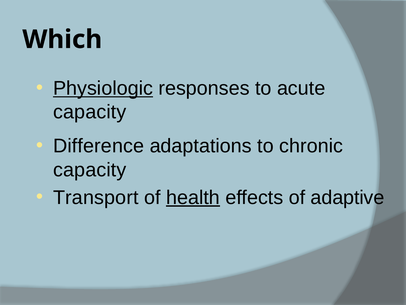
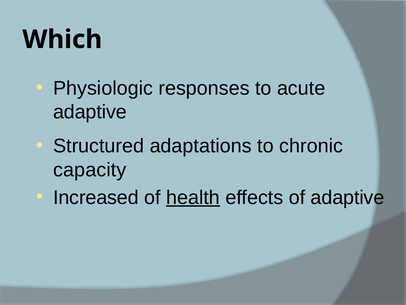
Physiologic underline: present -> none (103, 88)
capacity: capacity -> adaptive (90, 112)
Difference: Difference -> Structured (99, 146)
Transport: Transport -> Increased (96, 197)
